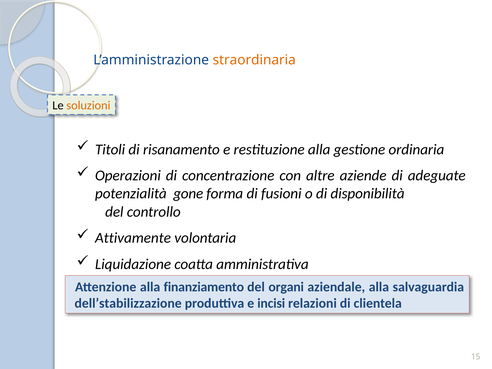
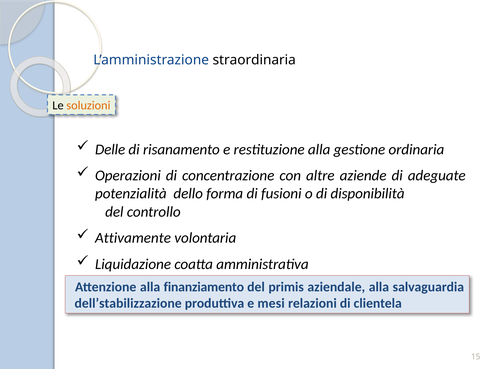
straordinaria colour: orange -> black (254, 60)
Titoli: Titoli -> Delle (110, 149)
gone: gone -> dello (188, 194)
organi: organi -> primis (286, 287)
incisi: incisi -> mesi (271, 303)
